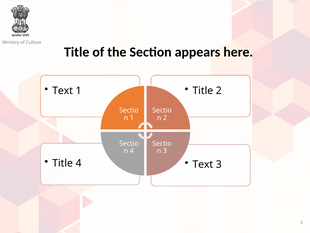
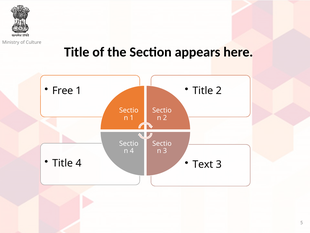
Text: Text -> Free (63, 91)
